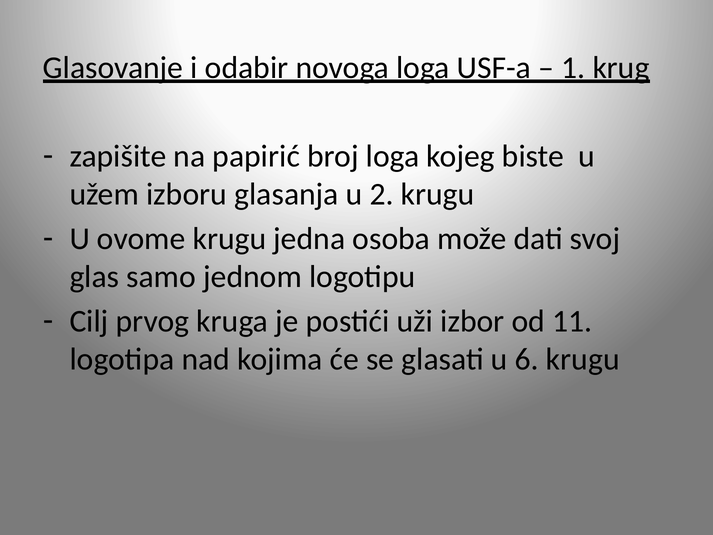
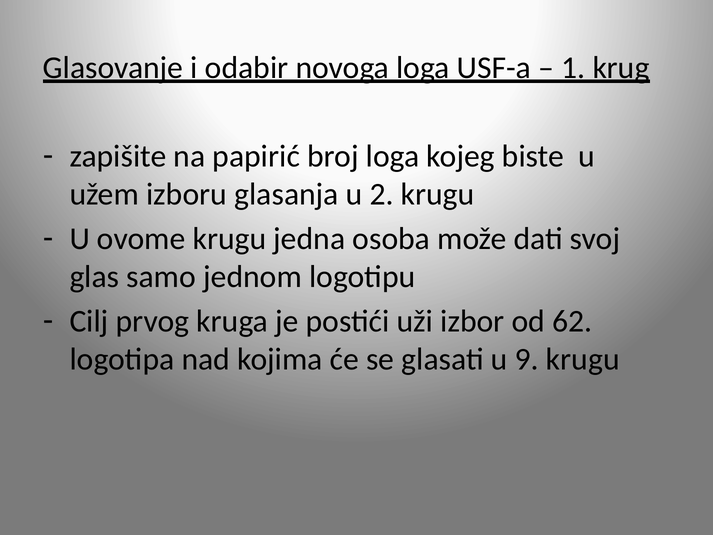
11: 11 -> 62 (572, 321)
6: 6 -> 9 (527, 359)
